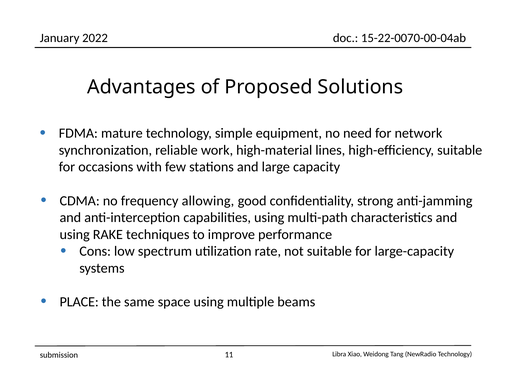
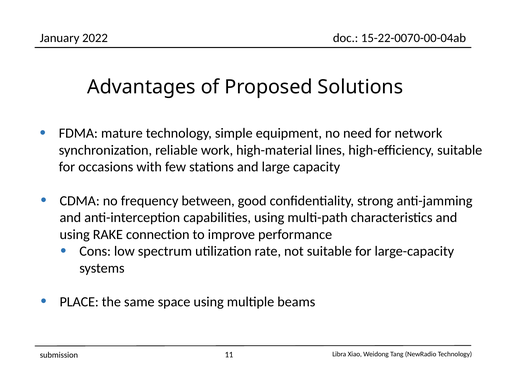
allowing: allowing -> between (208, 201)
techniques: techniques -> connection (158, 235)
